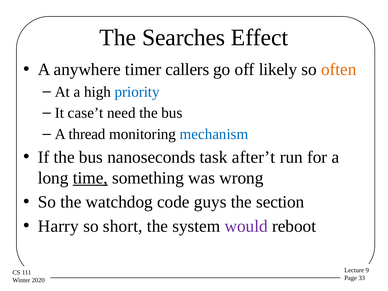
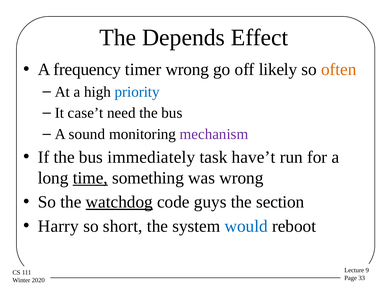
Searches: Searches -> Depends (184, 38)
anywhere: anywhere -> frequency (87, 70)
timer callers: callers -> wrong (187, 70)
thread: thread -> sound (87, 134)
mechanism colour: blue -> purple (214, 134)
nanoseconds: nanoseconds -> immediately (151, 157)
after’t: after’t -> have’t (254, 157)
watchdog underline: none -> present (119, 202)
would colour: purple -> blue (246, 226)
